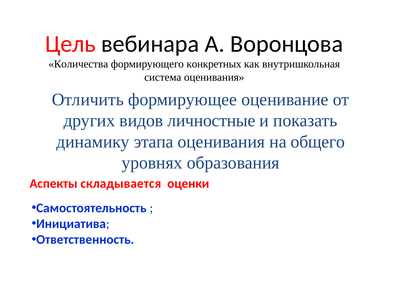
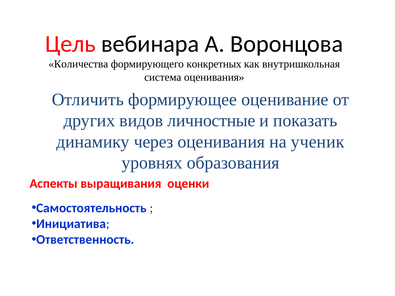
этапа: этапа -> через (154, 142)
общего: общего -> ученик (318, 142)
складывается: складывается -> выращивания (121, 184)
